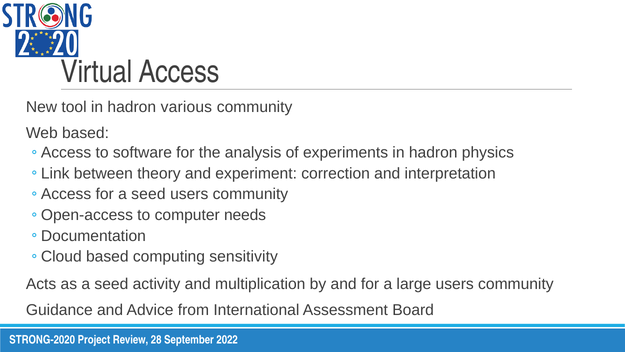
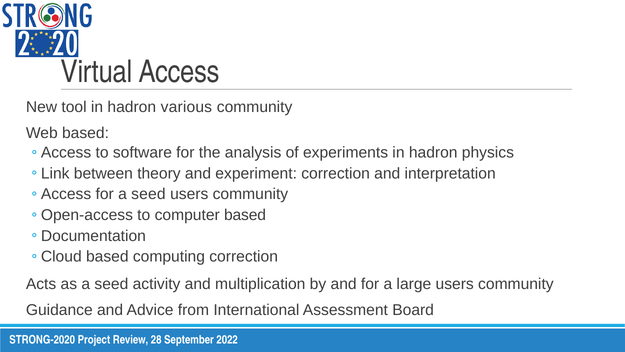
computer needs: needs -> based (245, 215)
computing sensitivity: sensitivity -> correction (244, 256)
